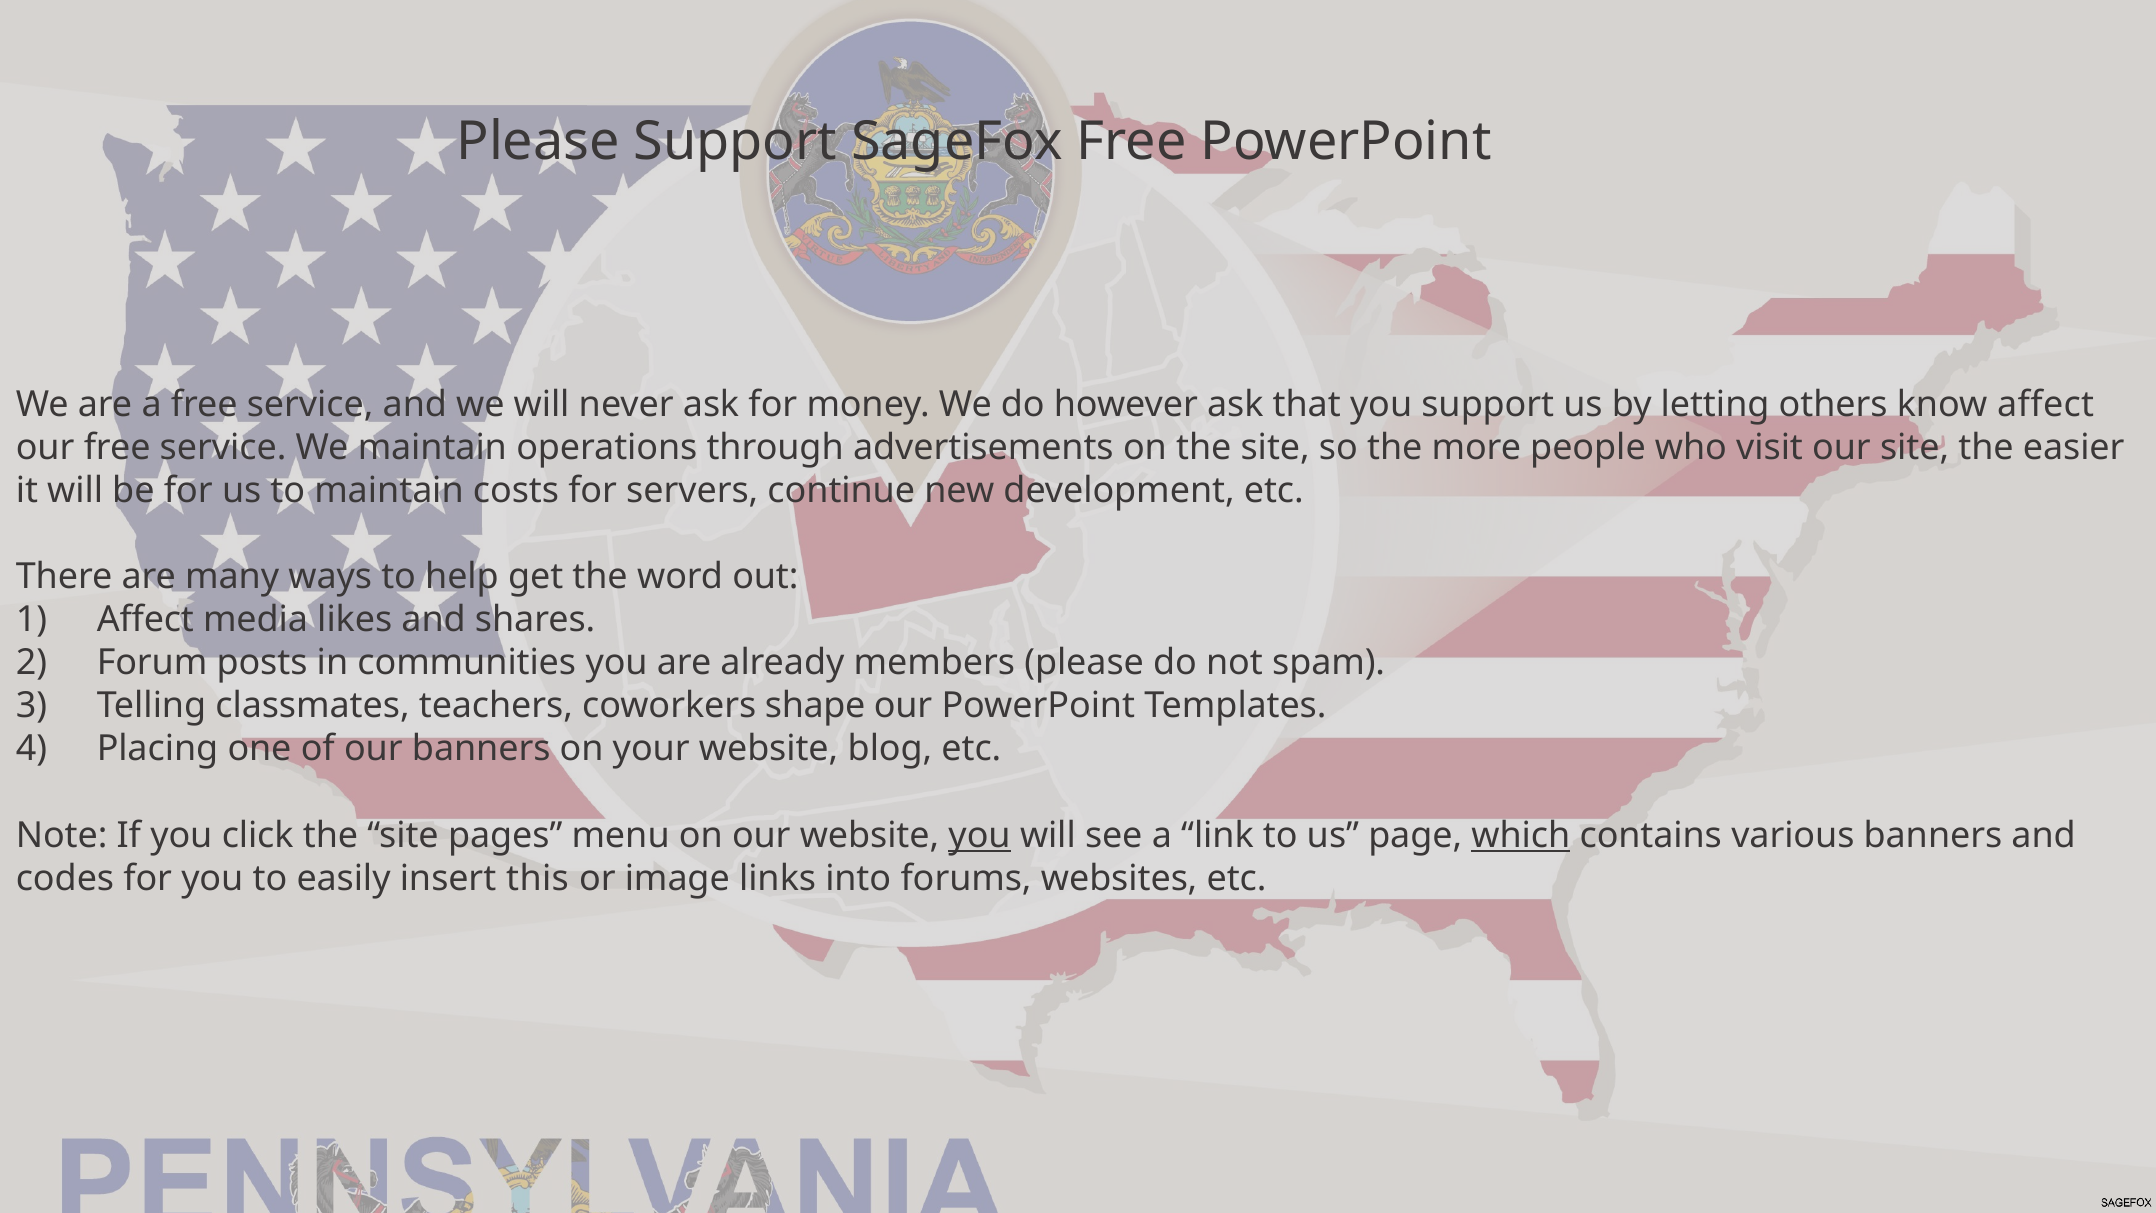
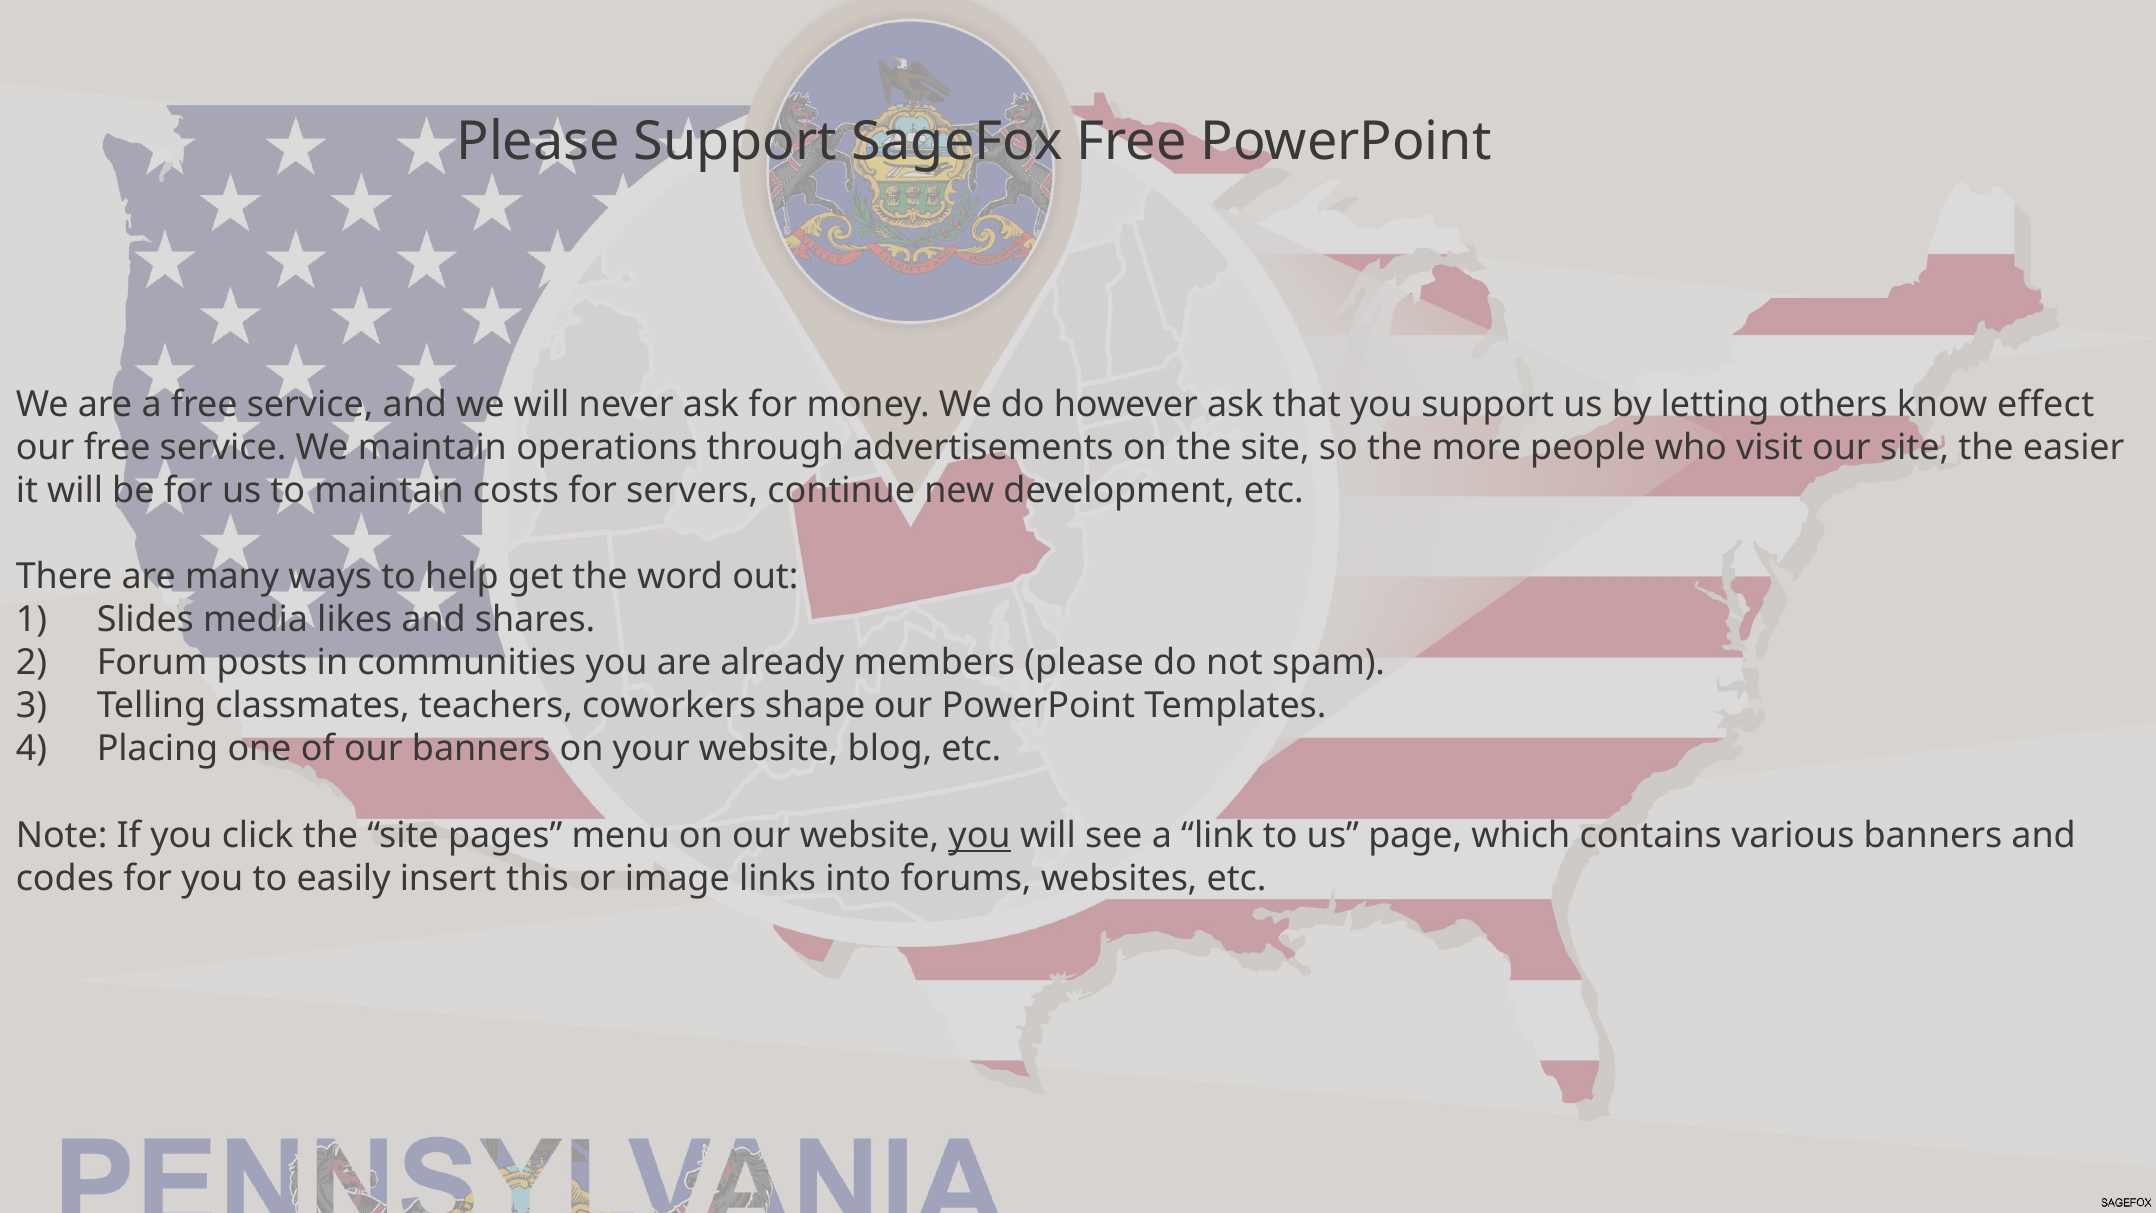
know affect: affect -> effect (2046, 404)
Affect: Affect -> Slides (145, 620)
which underline: present -> none (1521, 835)
